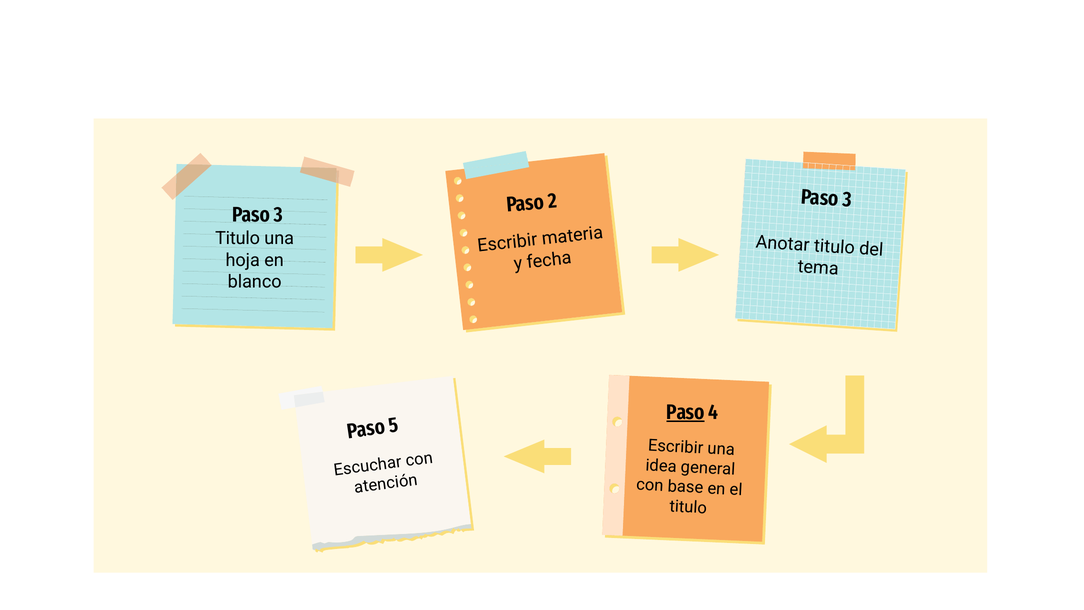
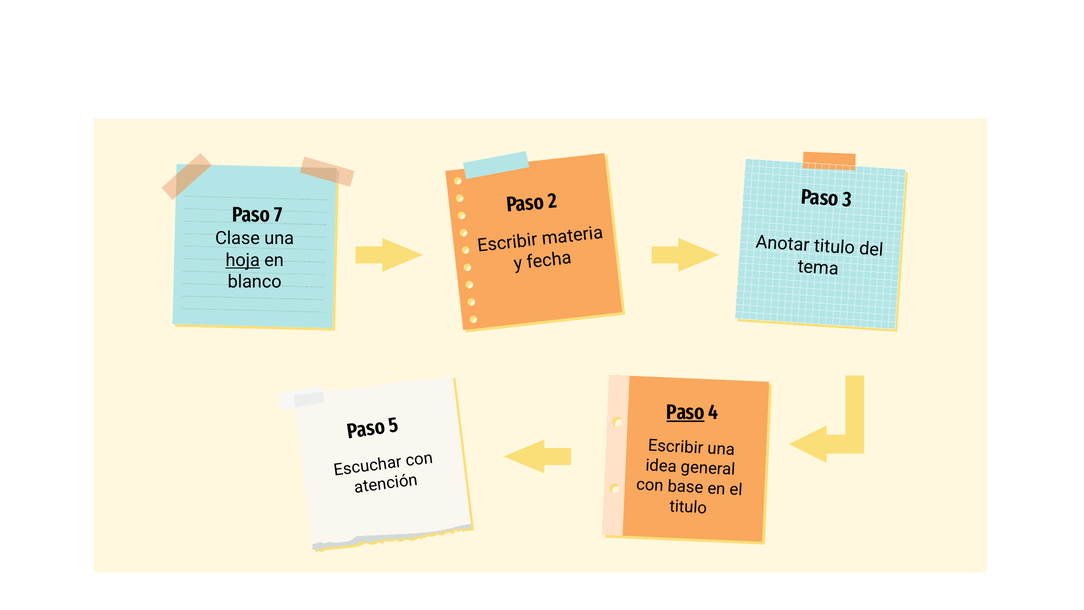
3: 3 -> 7 (278, 215)
Titulo: Titulo -> Clase (238, 238)
hoja underline: none -> present (243, 260)
